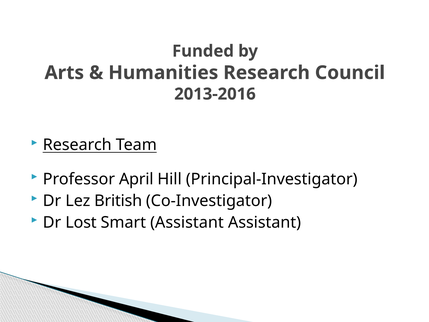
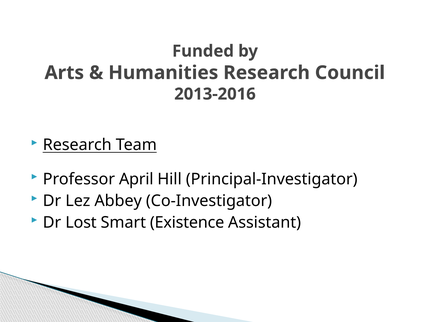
British: British -> Abbey (118, 201)
Smart Assistant: Assistant -> Existence (187, 222)
